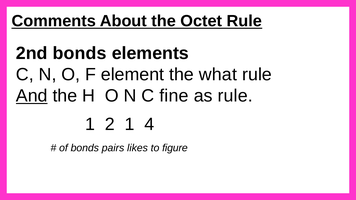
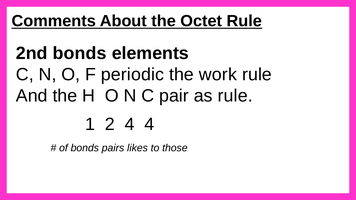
element: element -> periodic (132, 75)
what: what -> work (218, 75)
And underline: present -> none (32, 96)
fine: fine -> pair (174, 96)
2 1: 1 -> 4 (130, 124)
figure: figure -> those (175, 148)
